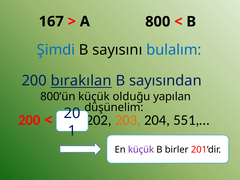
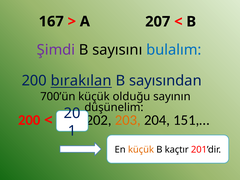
800: 800 -> 207 (158, 22)
Şimdi colour: blue -> purple (56, 50)
800’ün: 800’ün -> 700’ün (58, 97)
yapılan: yapılan -> sayının (172, 97)
551,…: 551,… -> 151,… (191, 120)
küçük colour: purple -> orange (141, 150)
birler: birler -> kaçtır (177, 150)
